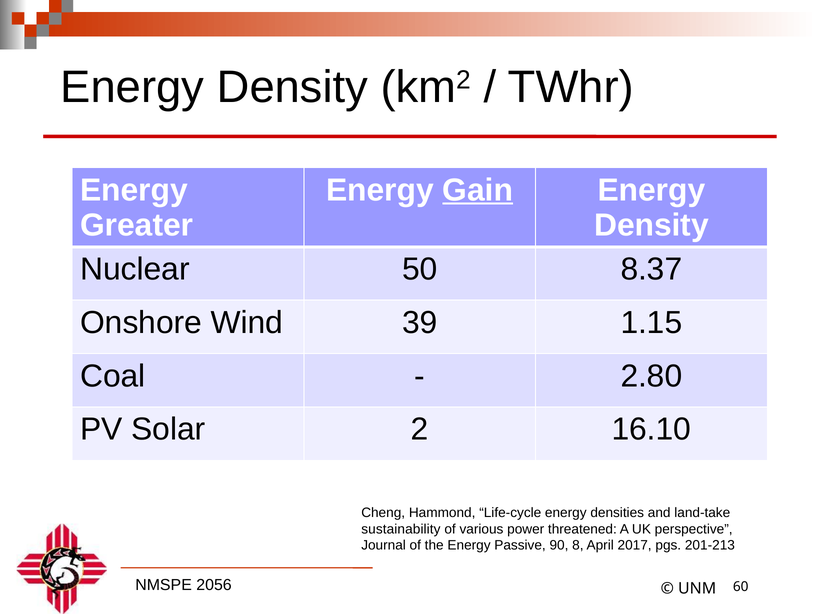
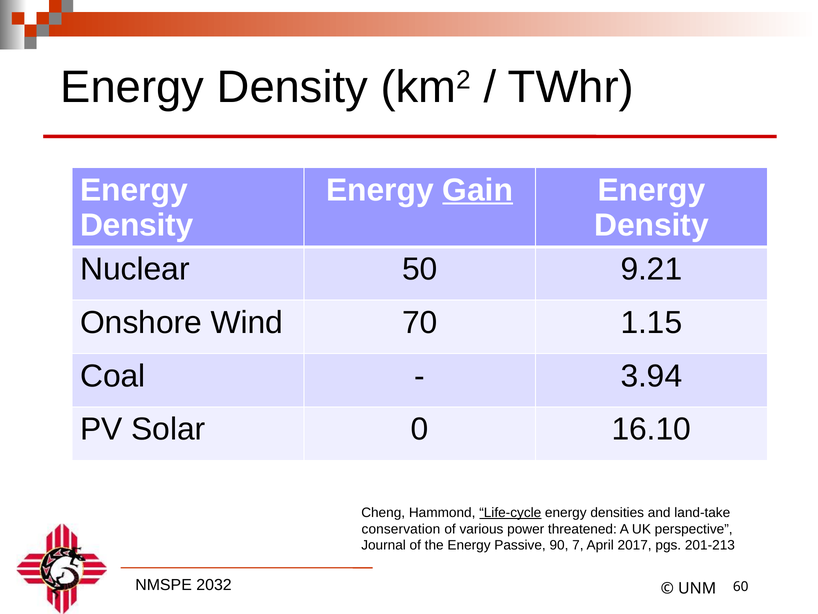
Greater: Greater -> Density (137, 225)
8.37: 8.37 -> 9.21 (651, 269)
39: 39 -> 70 (420, 322)
2.80: 2.80 -> 3.94 (651, 376)
2: 2 -> 0 (420, 429)
Life-cycle underline: none -> present (510, 512)
sustainability: sustainability -> conservation (401, 529)
8: 8 -> 7 (578, 545)
2056: 2056 -> 2032 (214, 585)
